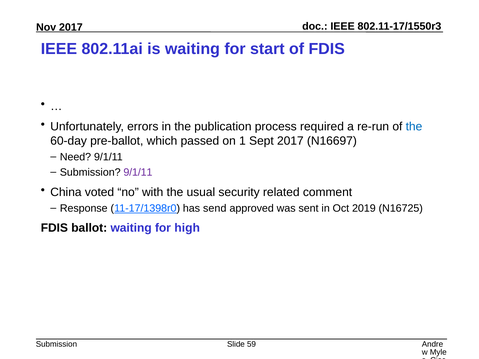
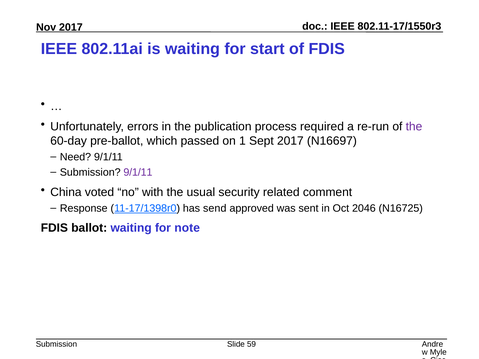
the colour: blue -> purple (414, 127)
2019: 2019 -> 2046 (364, 208)
high: high -> note (187, 228)
